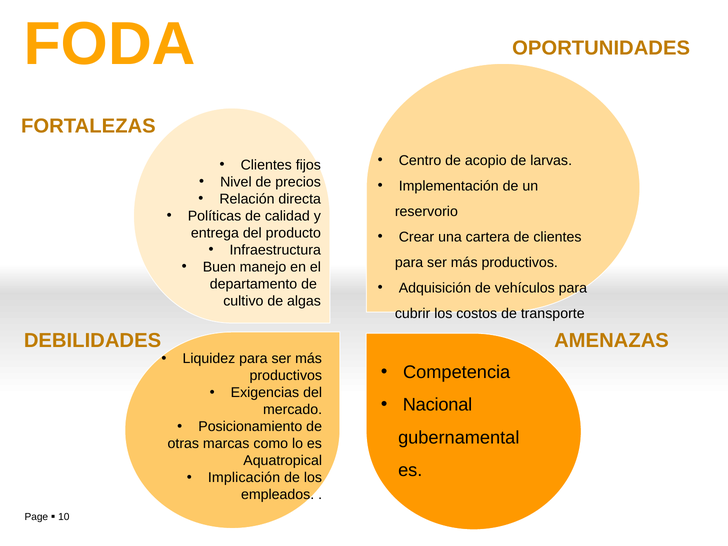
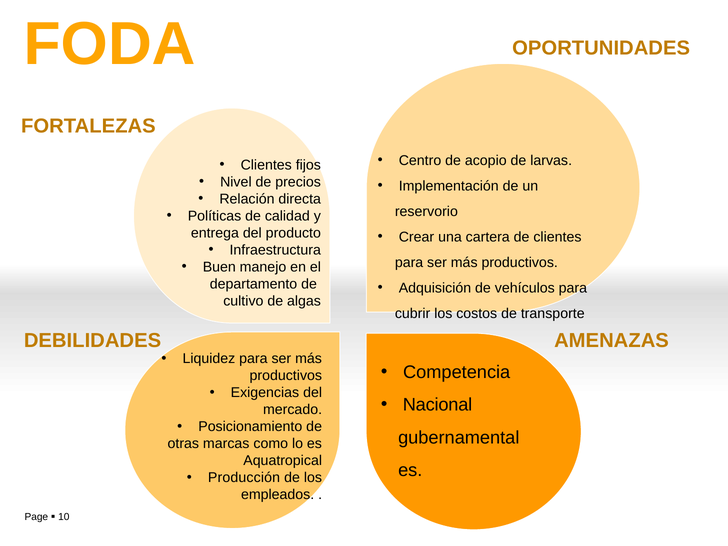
Implicación: Implicación -> Producción (244, 478)
